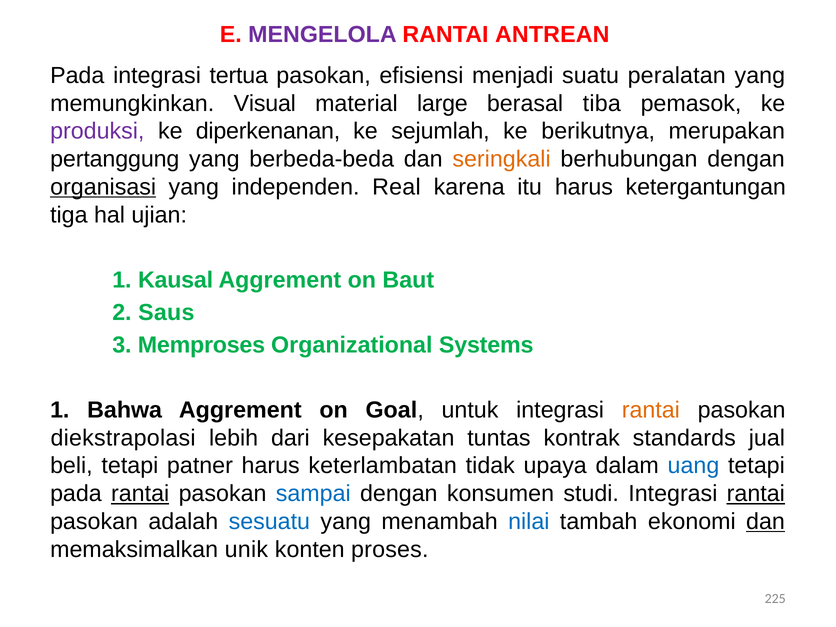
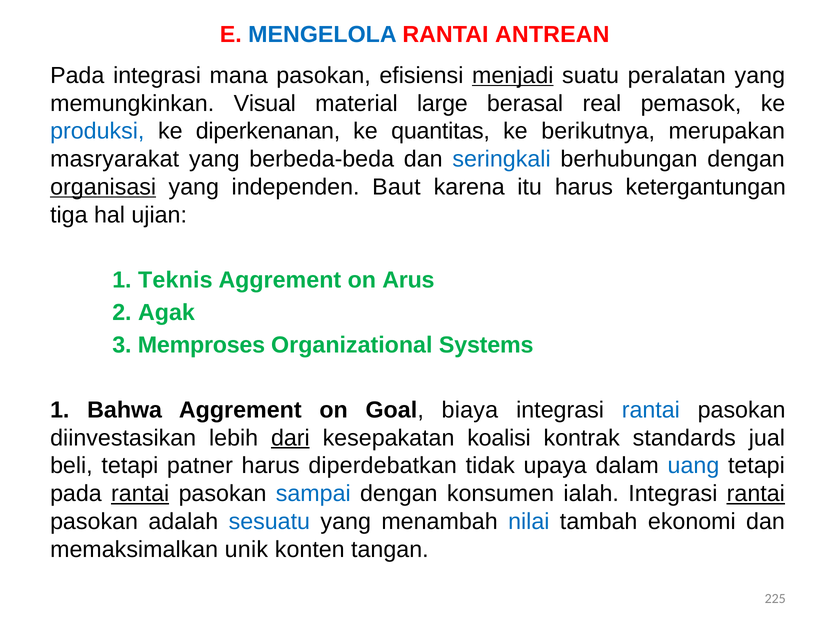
MENGELOLA colour: purple -> blue (322, 35)
tertua: tertua -> mana (239, 75)
menjadi underline: none -> present (513, 75)
tiba: tiba -> real (602, 103)
produksi colour: purple -> blue (97, 131)
sejumlah: sejumlah -> quantitas (441, 131)
pertanggung: pertanggung -> masryarakat (115, 159)
seringkali colour: orange -> blue (502, 159)
Real: Real -> Baut (396, 187)
Kausal: Kausal -> Teknis (175, 280)
Baut: Baut -> Arus (408, 280)
Saus: Saus -> Agak (166, 312)
untuk: untuk -> biaya (470, 410)
rantai colour: orange -> blue (651, 410)
diekstrapolasi: diekstrapolasi -> diinvestasikan (123, 438)
dari underline: none -> present (290, 438)
tuntas: tuntas -> koalisi (499, 438)
keterlambatan: keterlambatan -> diperdebatkan (383, 466)
studi: studi -> ialah (591, 494)
dan underline: present -> none (766, 521)
proses: proses -> tangan (390, 549)
